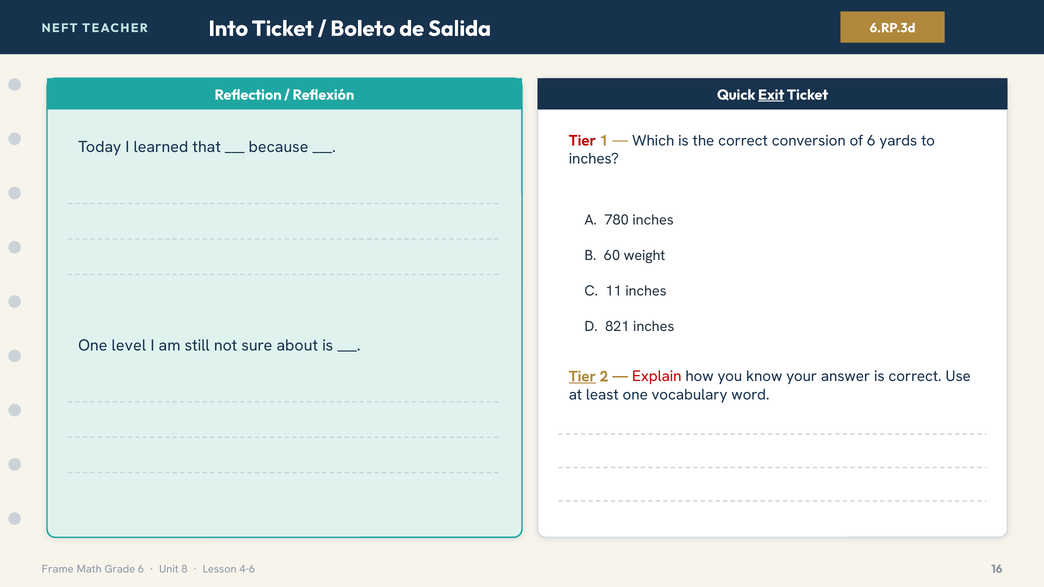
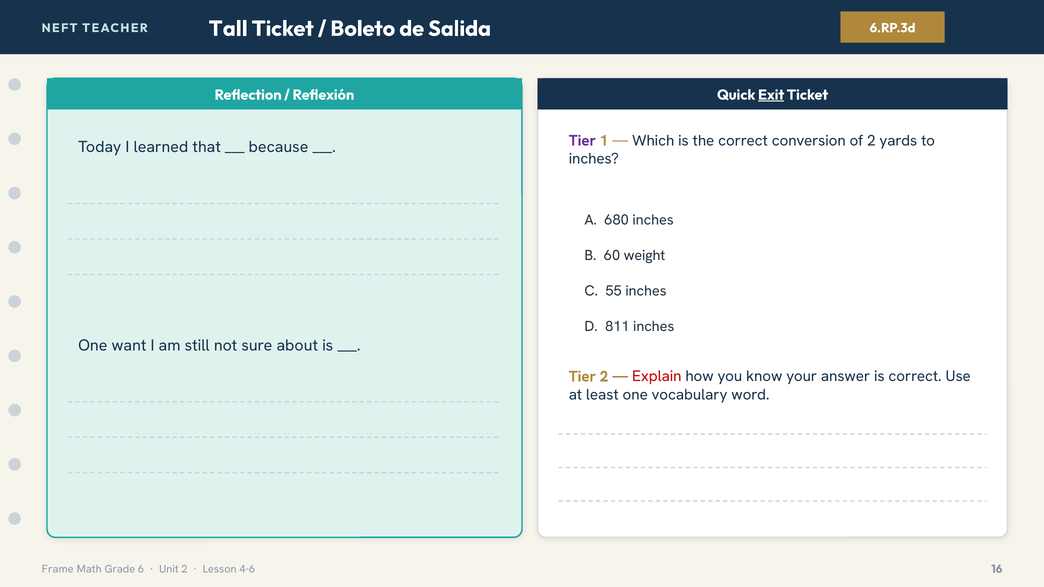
Into: Into -> Tall (228, 29)
Tier colour: red -> purple (582, 141)
of 6: 6 -> 2 (871, 141)
780: 780 -> 680 (617, 220)
11: 11 -> 55 (614, 291)
821: 821 -> 811 (617, 327)
level: level -> want (129, 346)
Tier underline: present -> none (582, 377)
Unit 8: 8 -> 2 (185, 569)
